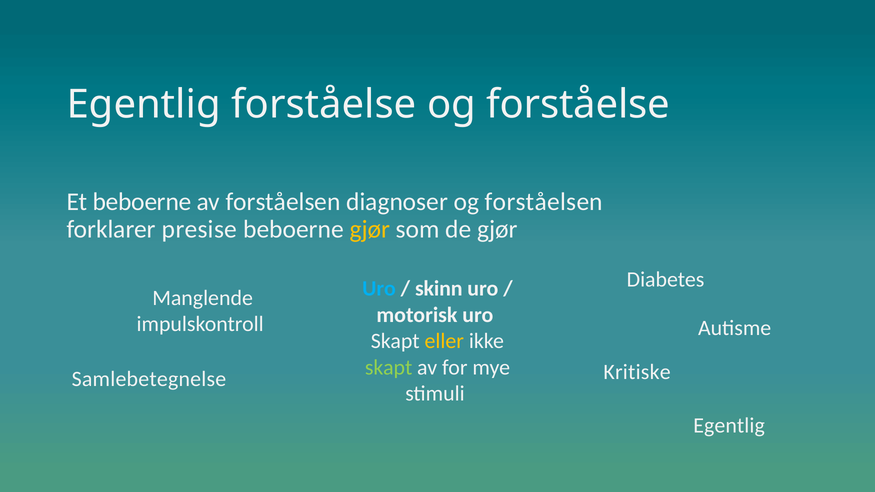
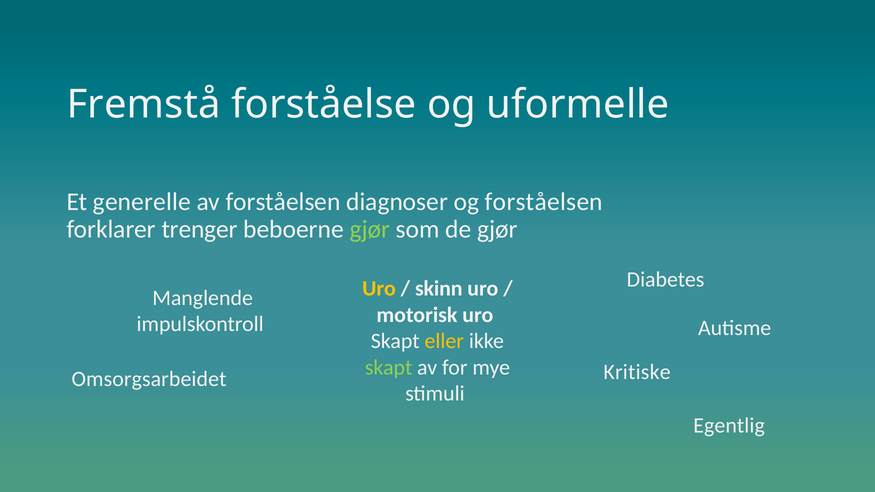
Egentlig: Egentlig -> Fremstå (144, 105)
og forståelse: forståelse -> uformelle (578, 105)
Et beboerne: beboerne -> generelle (142, 202)
presise: presise -> trenger (200, 229)
gjør colour: yellow -> light green (370, 229)
Uro colour: light blue -> yellow (379, 289)
Samlebetegnelse: Samlebetegnelse -> Omsorgsarbeidet (149, 379)
